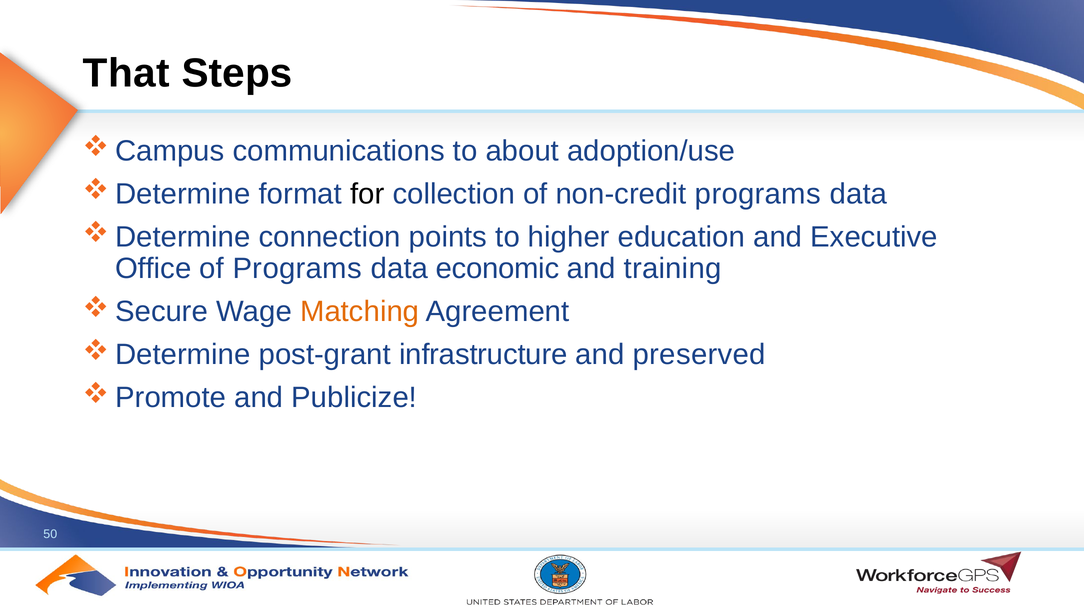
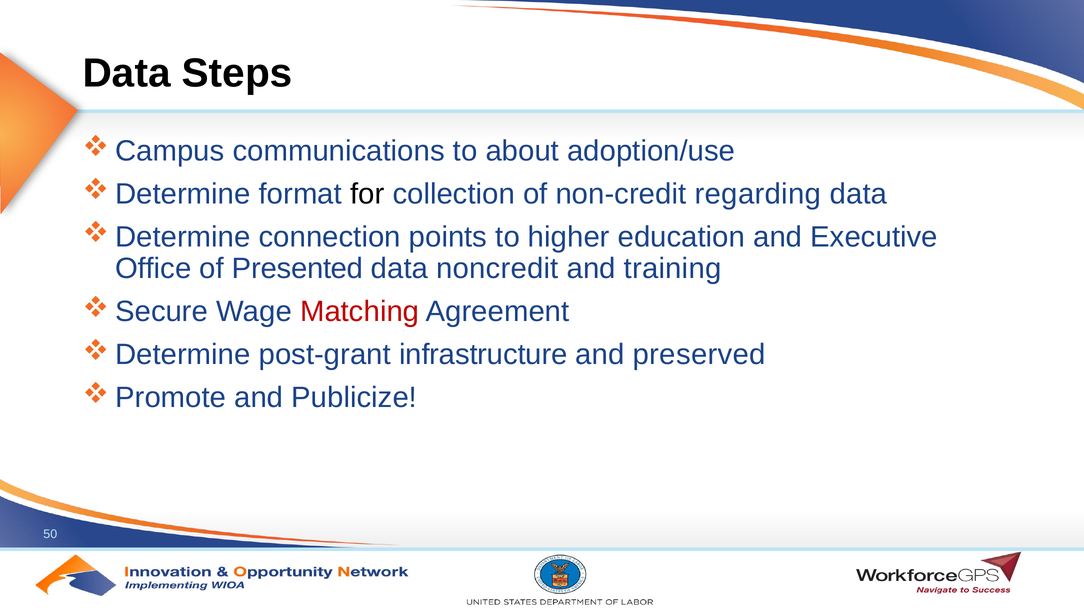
That: That -> Data (127, 73)
non-credit programs: programs -> regarding (758, 194)
of Programs: Programs -> Presented (298, 269)
economic: economic -> noncredit (497, 269)
Matching colour: orange -> red (360, 312)
